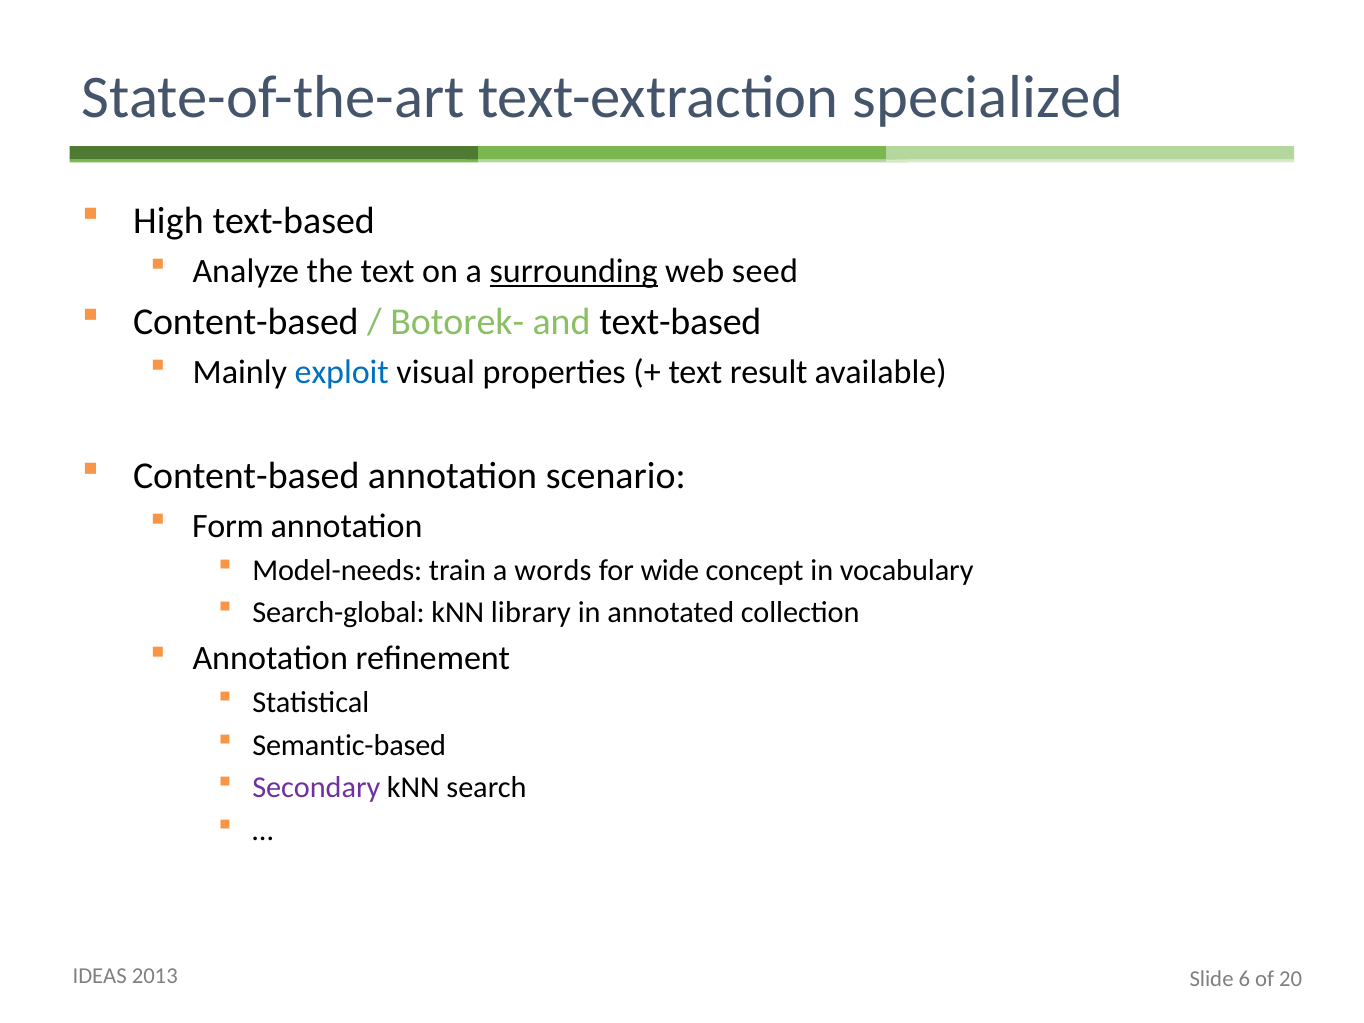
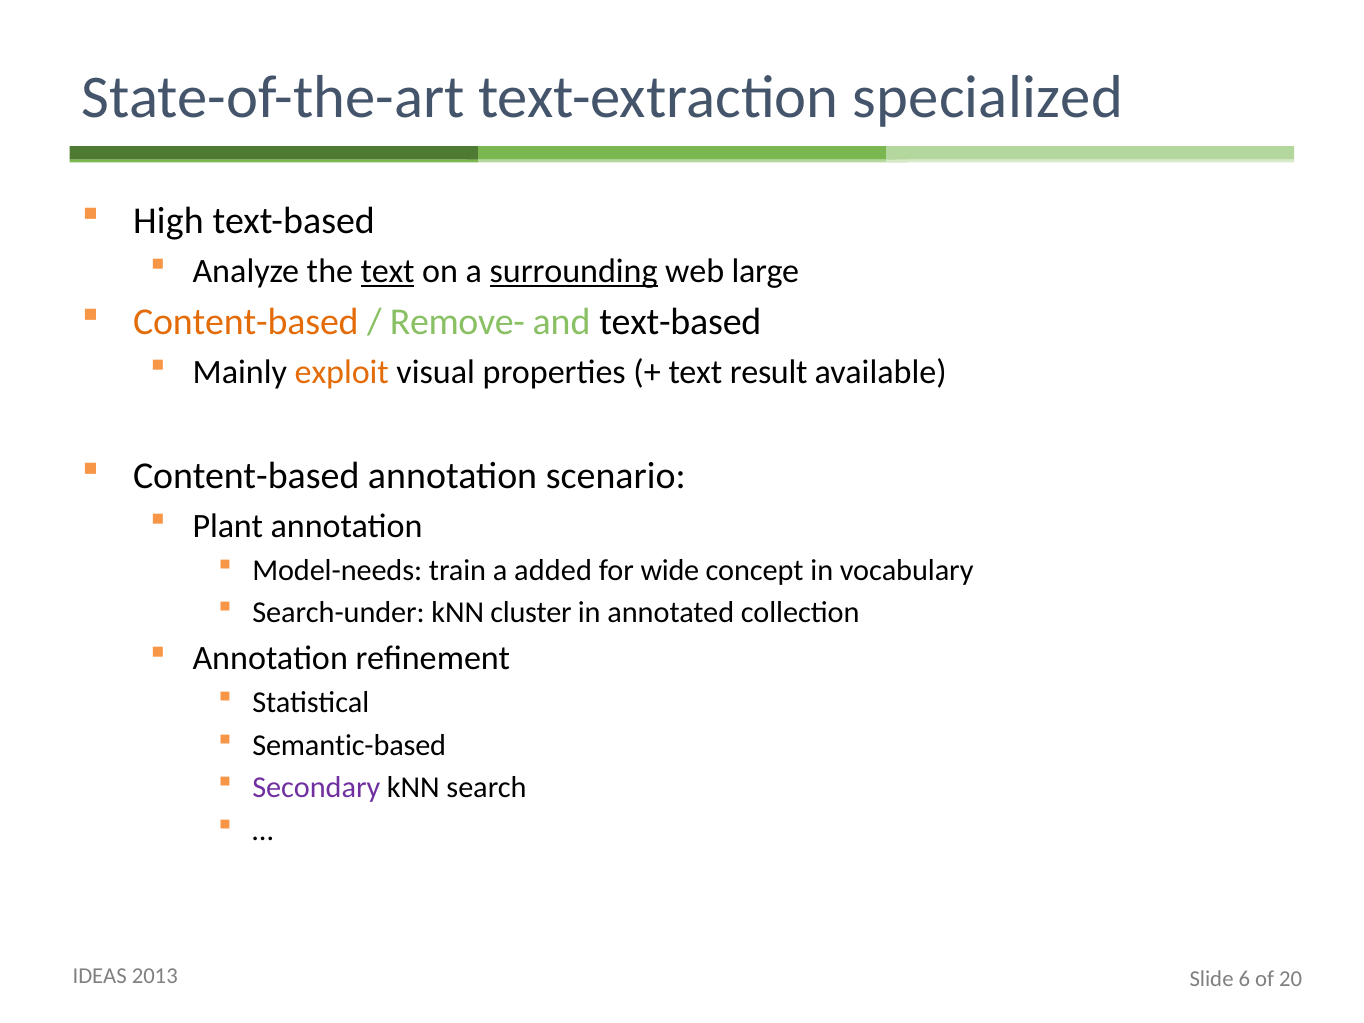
text underline: none -> present (388, 271)
seed: seed -> large (765, 271)
Content-based colour: black -> orange (246, 322)
Botorek-: Botorek- -> Remove- (457, 322)
exploit colour: blue -> orange (342, 372)
Form: Form -> Plant (228, 526)
words: words -> added (553, 570)
Search-global: Search-global -> Search-under (338, 613)
library: library -> cluster (531, 613)
